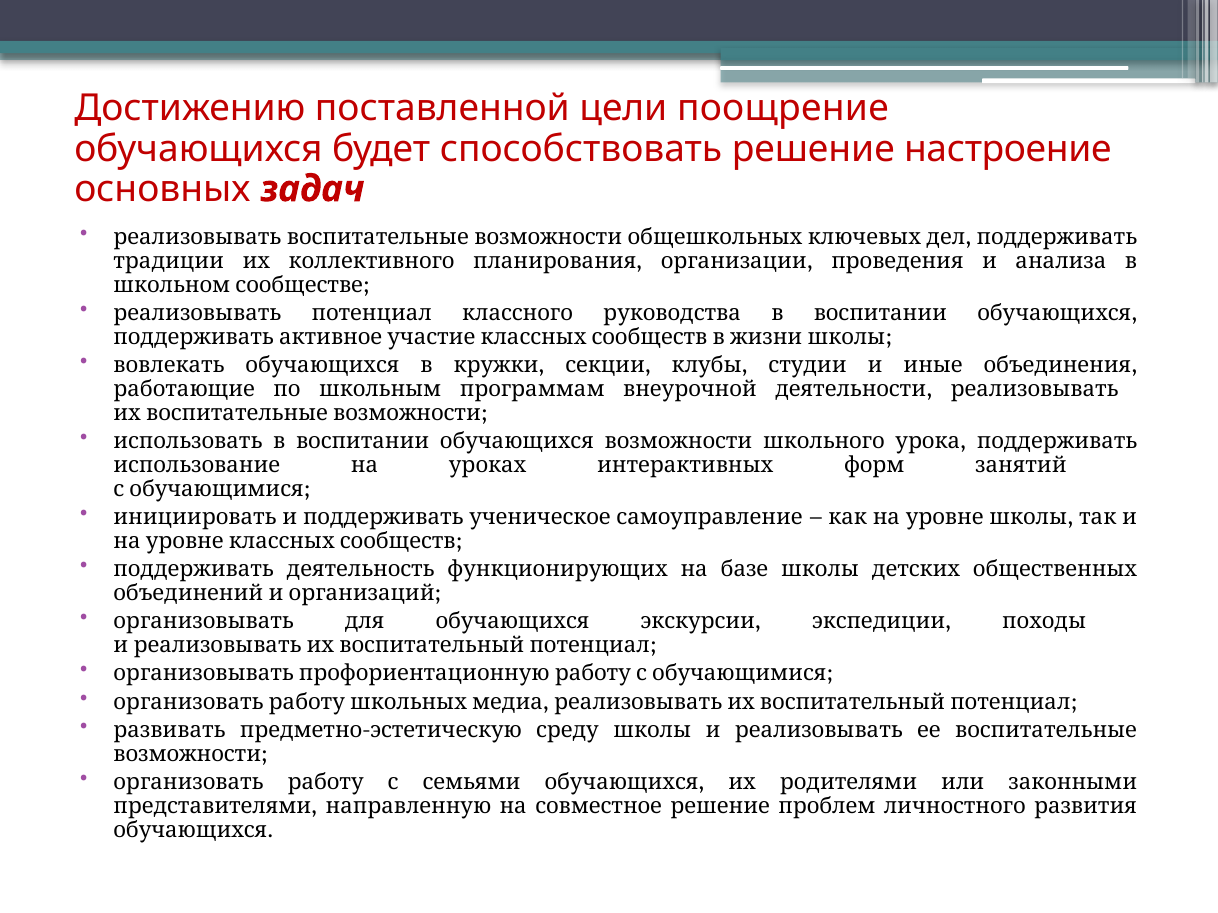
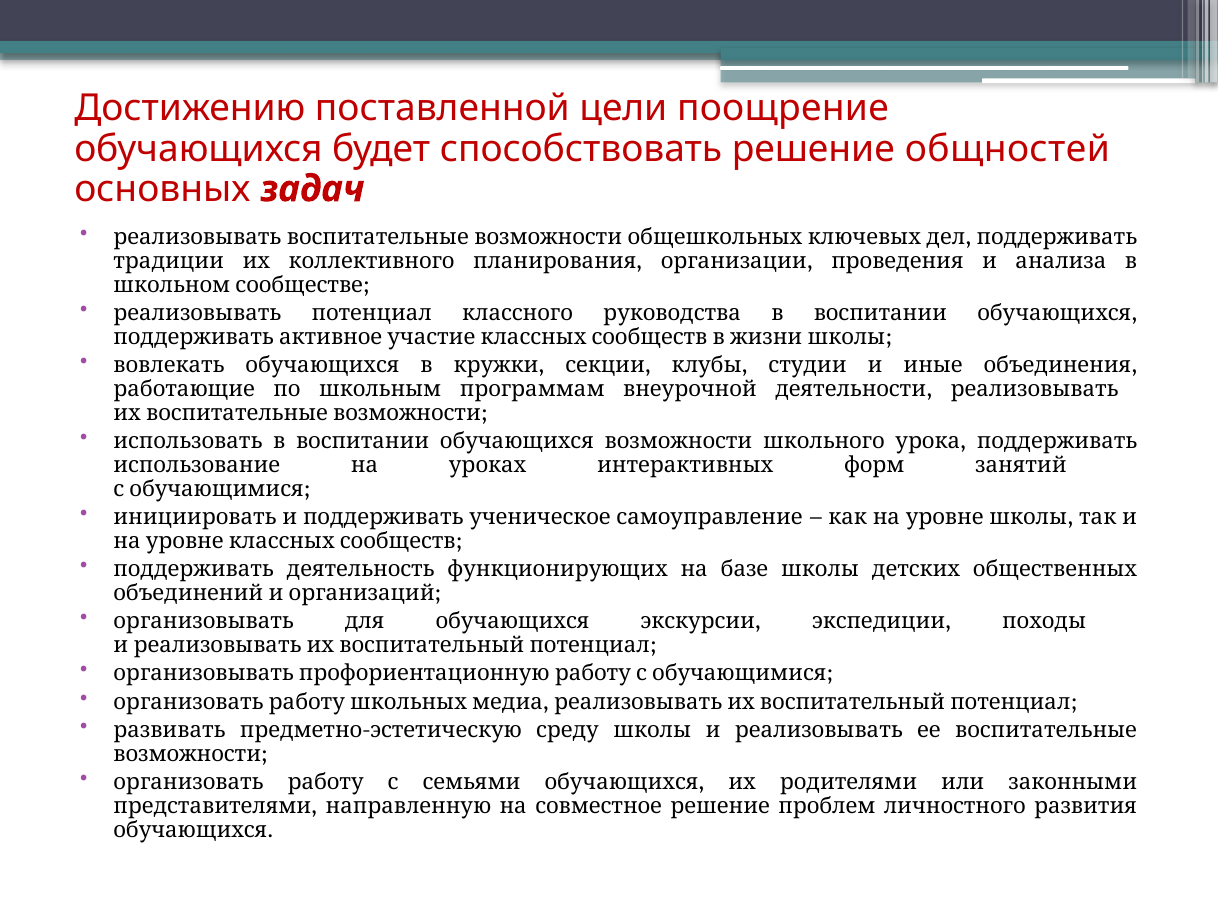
настроение: настроение -> общностей (1007, 149)
